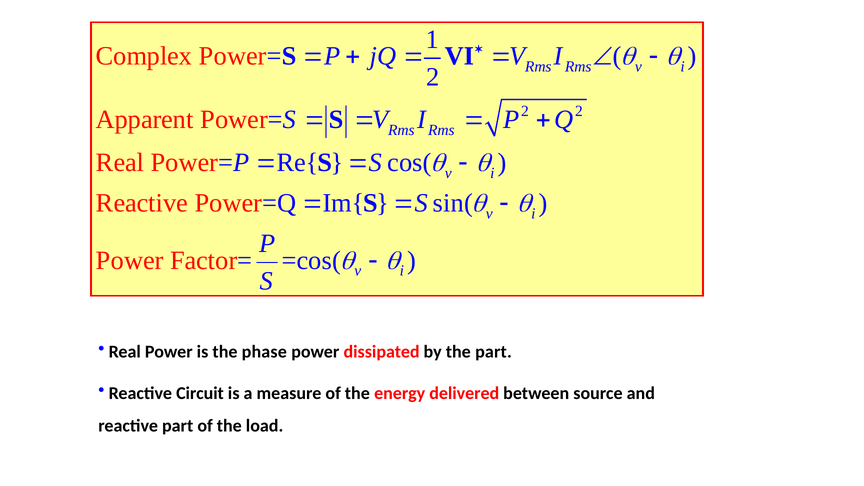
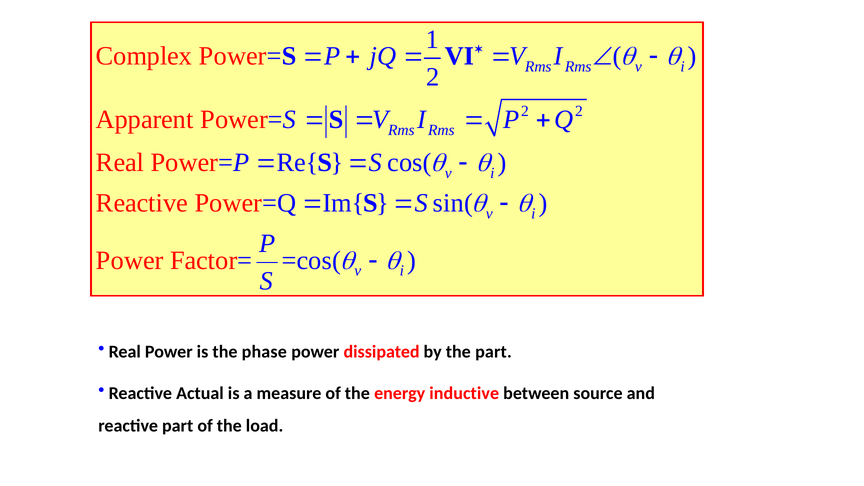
Circuit: Circuit -> Actual (200, 393)
delivered: delivered -> inductive (464, 393)
